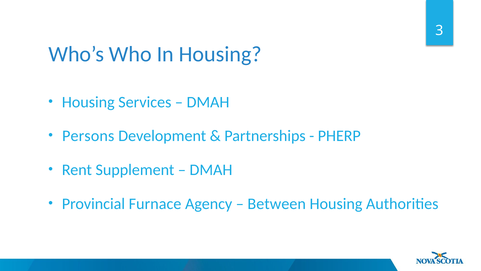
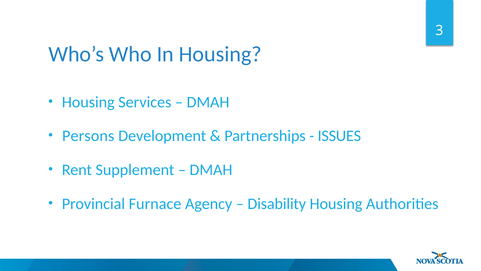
PHERP: PHERP -> ISSUES (339, 136)
Between: Between -> Disability (277, 204)
